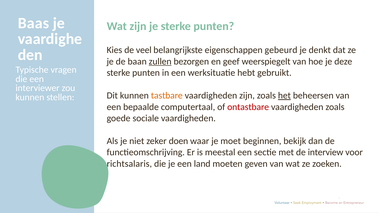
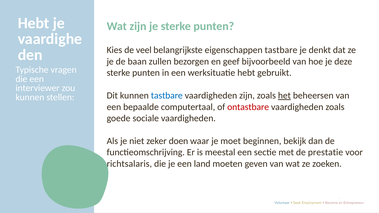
Baas: Baas -> Hebt (34, 23)
eigenschappen gebeurd: gebeurd -> tastbare (281, 50)
zullen underline: present -> none (160, 62)
weerspiegelt: weerspiegelt -> bijvoorbeeld (266, 62)
tastbare colour: orange -> blue (167, 96)
interview: interview -> prestatie (325, 152)
